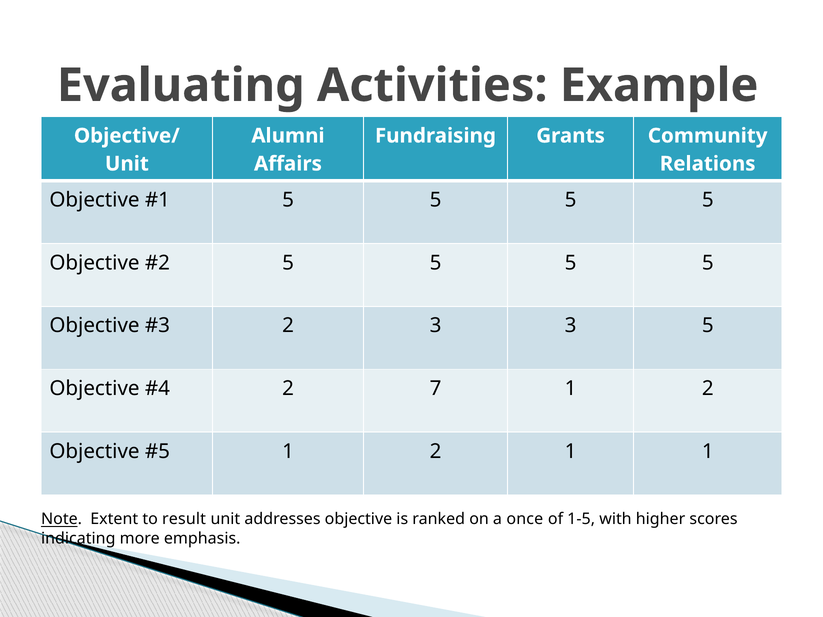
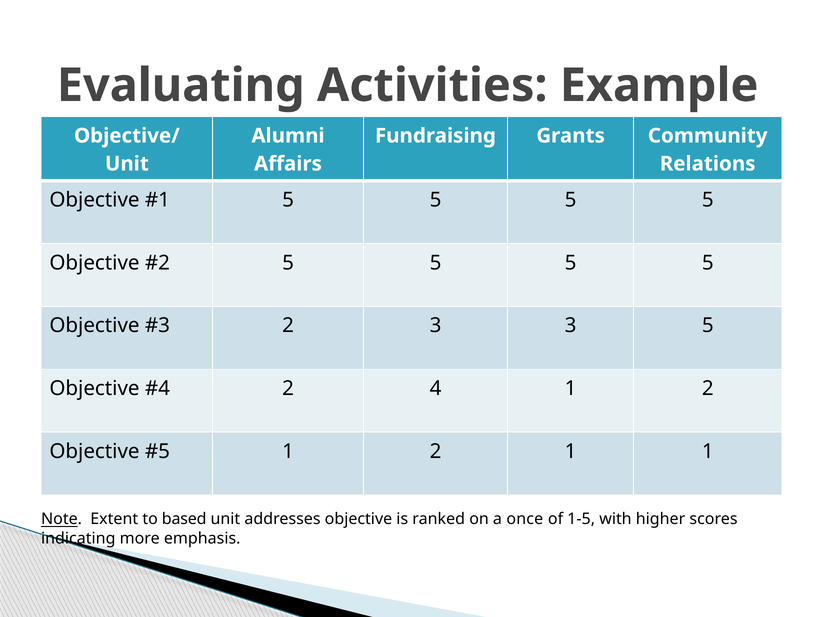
7: 7 -> 4 (436, 389)
result: result -> based (184, 519)
